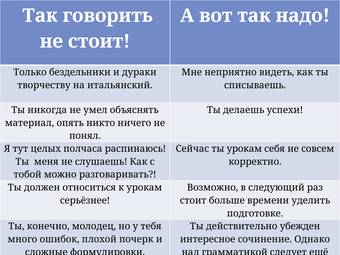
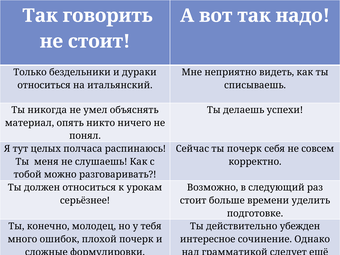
творчеству: творчеству -> относиться (44, 85)
ты урокам: урокам -> почерк (244, 149)
